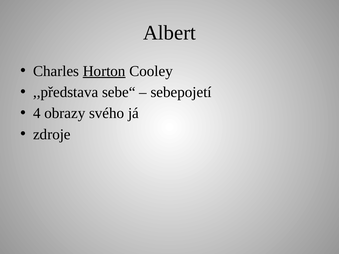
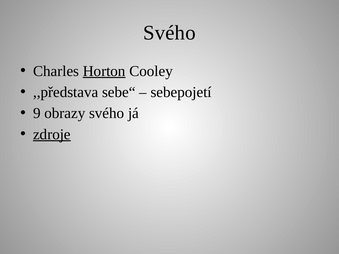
Albert: Albert -> Svého (169, 33)
4: 4 -> 9 (37, 113)
zdroje underline: none -> present (52, 134)
